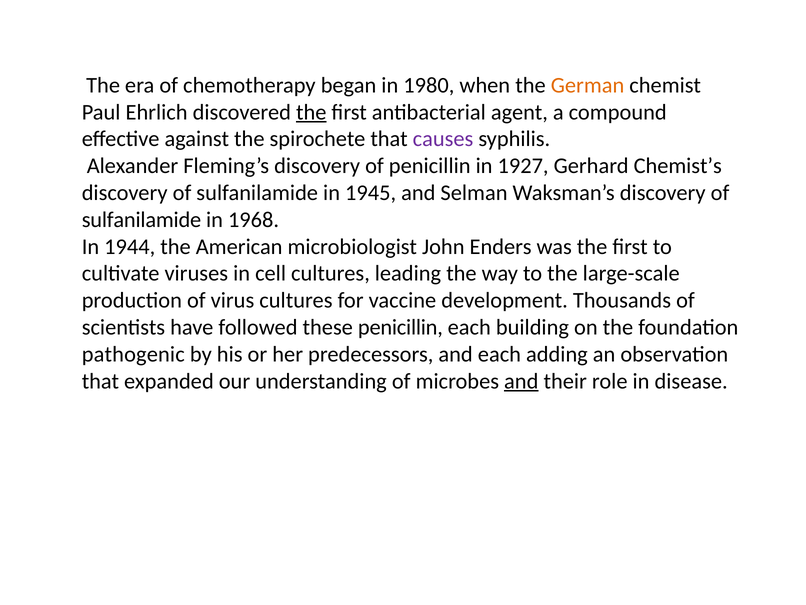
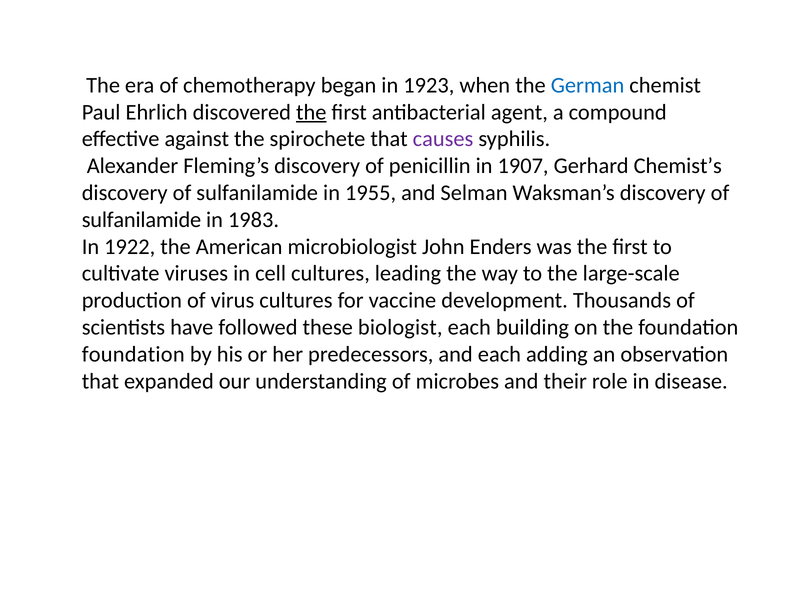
1980: 1980 -> 1923 (429, 85)
German colour: orange -> blue (588, 85)
1927: 1927 -> 1907 (523, 166)
1945: 1945 -> 1955 (371, 193)
1968: 1968 -> 1983 (254, 220)
1944: 1944 -> 1922 (130, 246)
these penicillin: penicillin -> biologist (400, 327)
pathogenic: pathogenic -> foundation (133, 354)
and underline: present -> none (521, 381)
